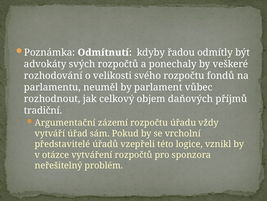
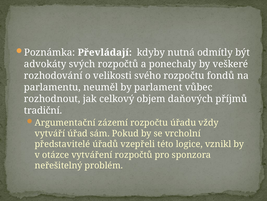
Odmítnutí: Odmítnutí -> Převládají (105, 52)
řadou: řadou -> nutná (181, 52)
